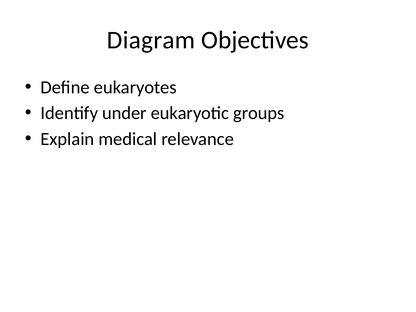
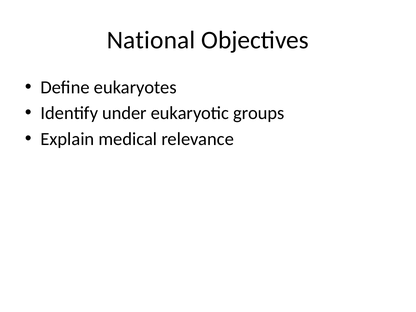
Diagram: Diagram -> National (151, 40)
